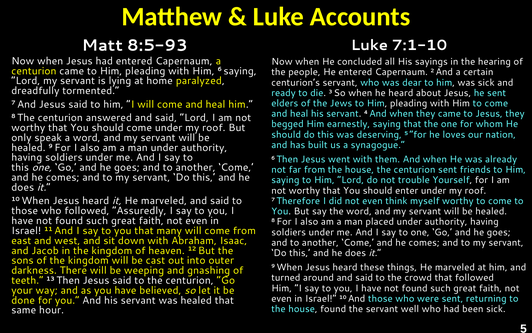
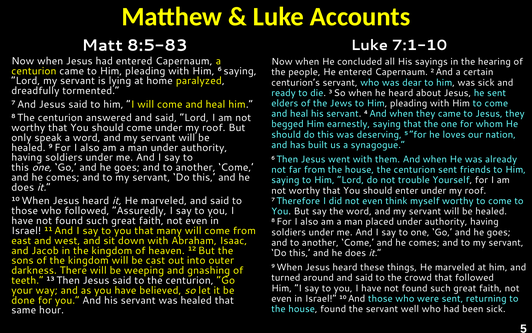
8:5-93: 8:5-93 -> 8:5-83 (157, 45)
